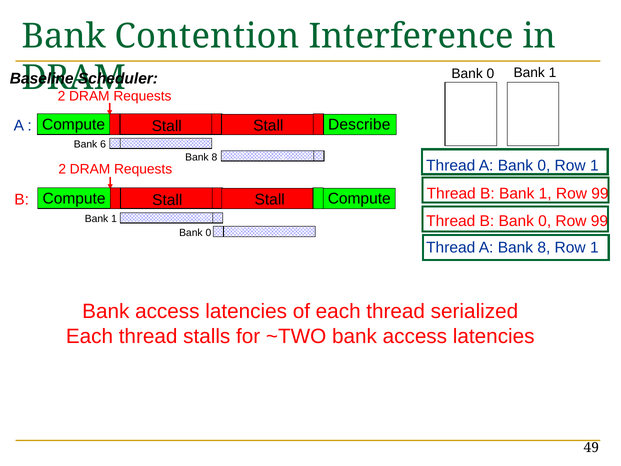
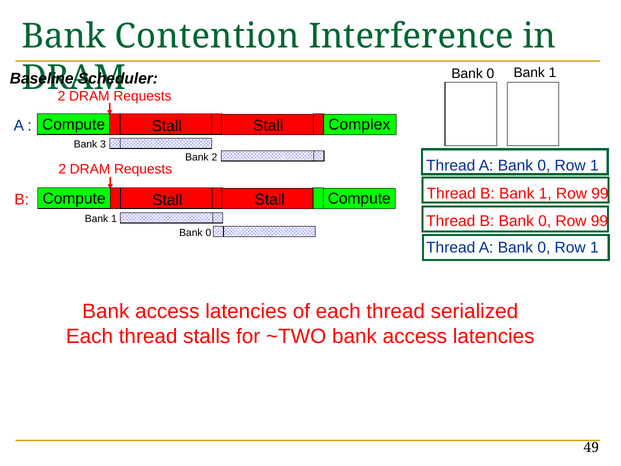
Describe: Describe -> Complex (359, 124)
6: 6 -> 3 (103, 144)
8: 8 -> 2 (214, 157)
8: 8 -> 0 (544, 247)
